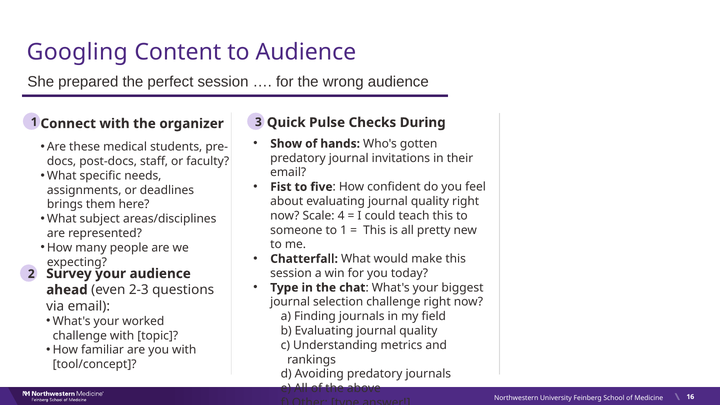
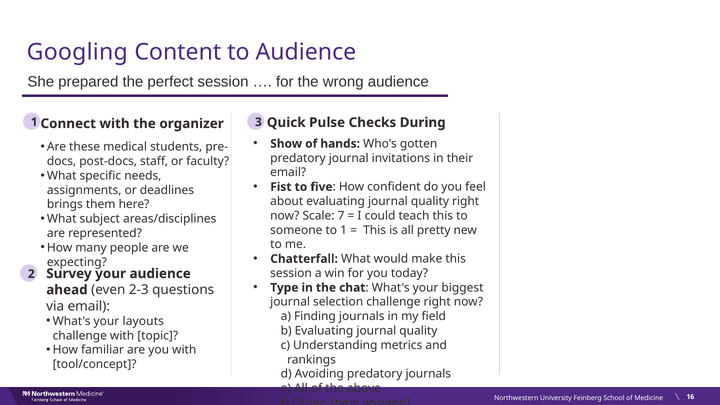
4: 4 -> 7 (341, 216)
worked: worked -> layouts (143, 321)
